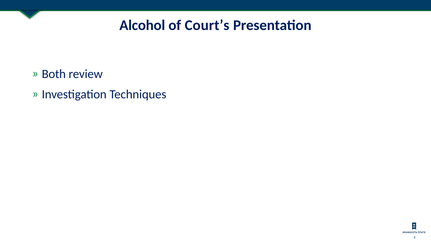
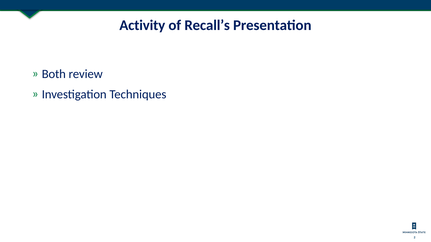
Alcohol: Alcohol -> Activity (142, 25)
Court’s: Court’s -> Recall’s (207, 25)
